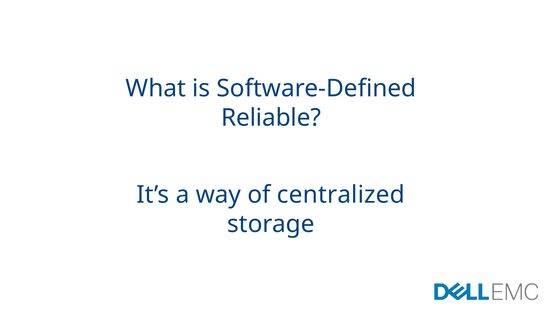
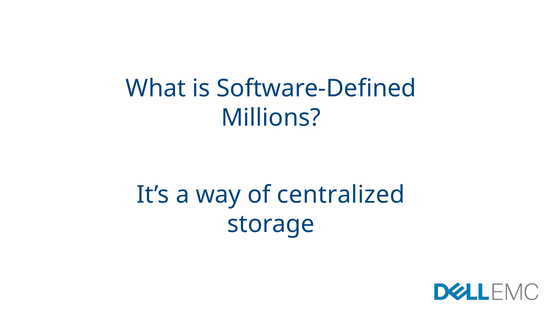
Reliable: Reliable -> Millions (271, 118)
